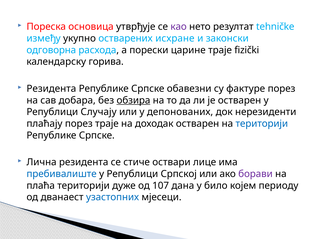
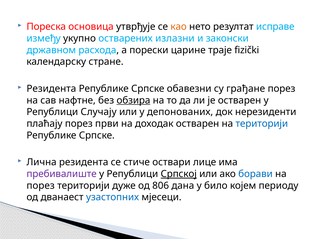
као colour: purple -> orange (179, 27)
tehničke: tehničke -> исправе (275, 27)
исхране: исхране -> излазни (175, 38)
одговорна: одговорна -> државном (51, 50)
горива: горива -> стране (106, 62)
фактуре: фактуре -> грађане (246, 89)
добара: добара -> нафтне (77, 100)
порез траје: траје -> први (107, 124)
пребивалиште colour: blue -> purple (62, 174)
Српској underline: none -> present (179, 174)
борави colour: purple -> blue (255, 174)
плаћа: плаћа -> порез (41, 186)
107: 107 -> 806 (161, 186)
